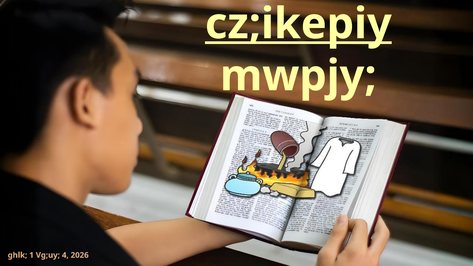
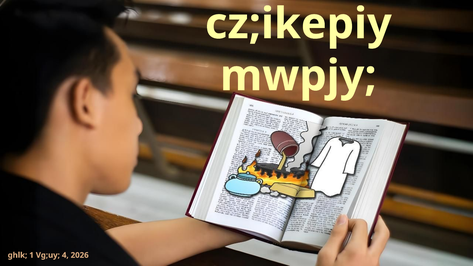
cz;ikepiy underline: present -> none (298, 24)
